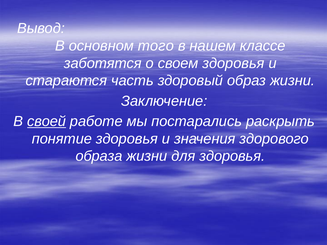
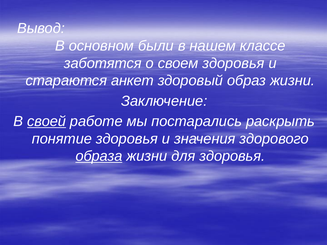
того: того -> были (156, 46)
часть: часть -> анкет (132, 81)
образа underline: none -> present (99, 156)
